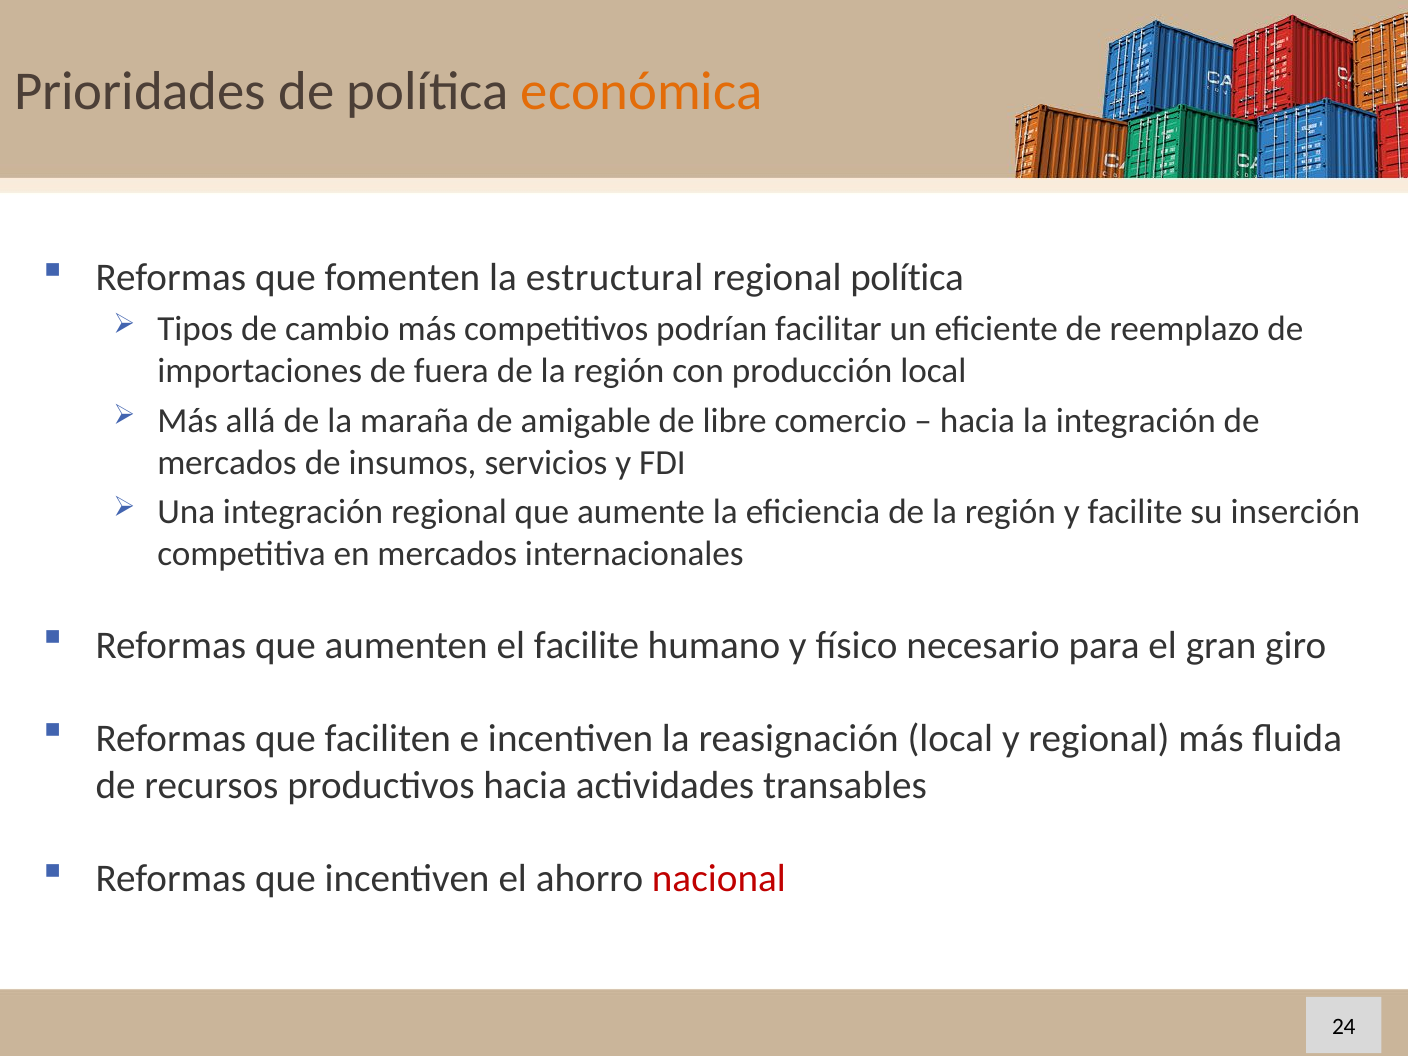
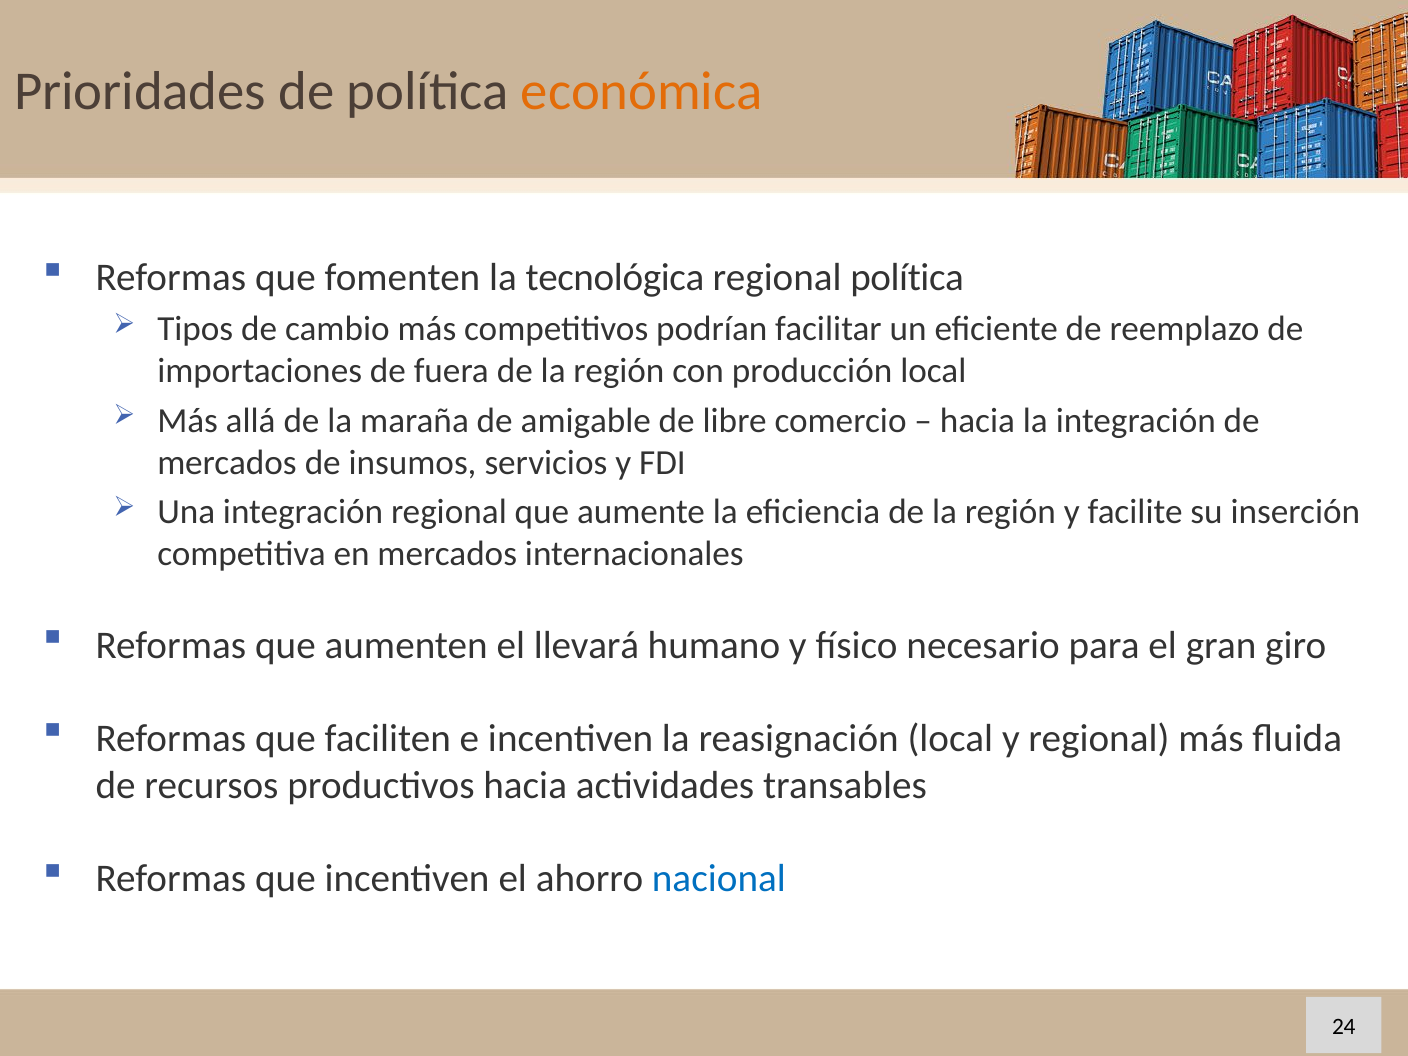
estructural: estructural -> tecnológica (615, 278)
el facilite: facilite -> llevará (586, 645)
nacional colour: red -> blue (719, 878)
